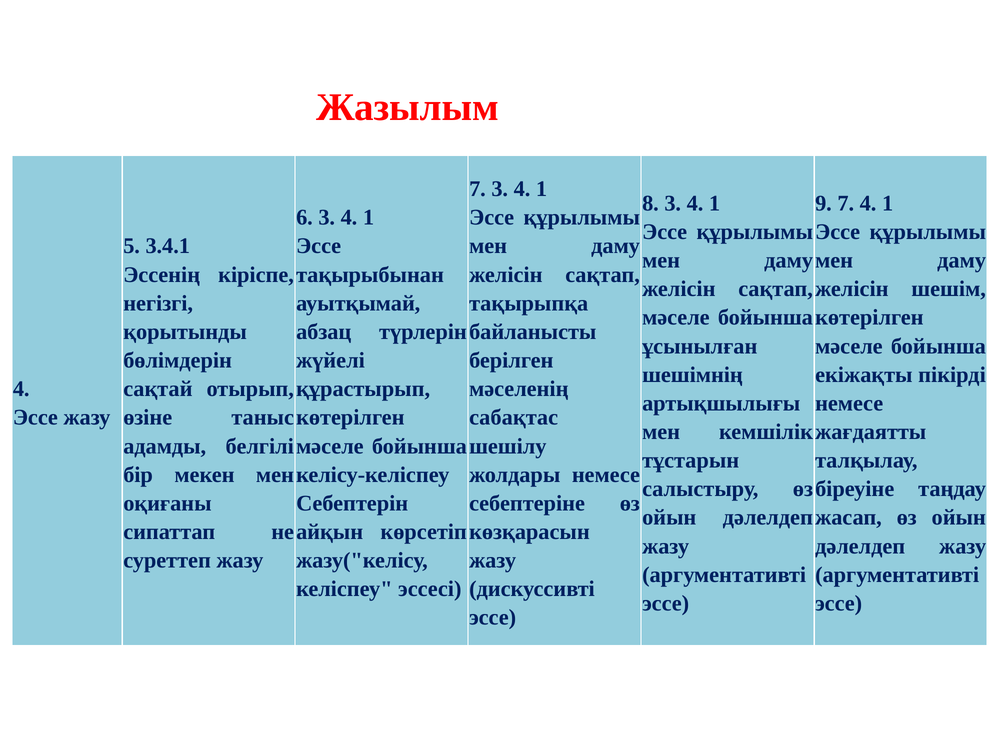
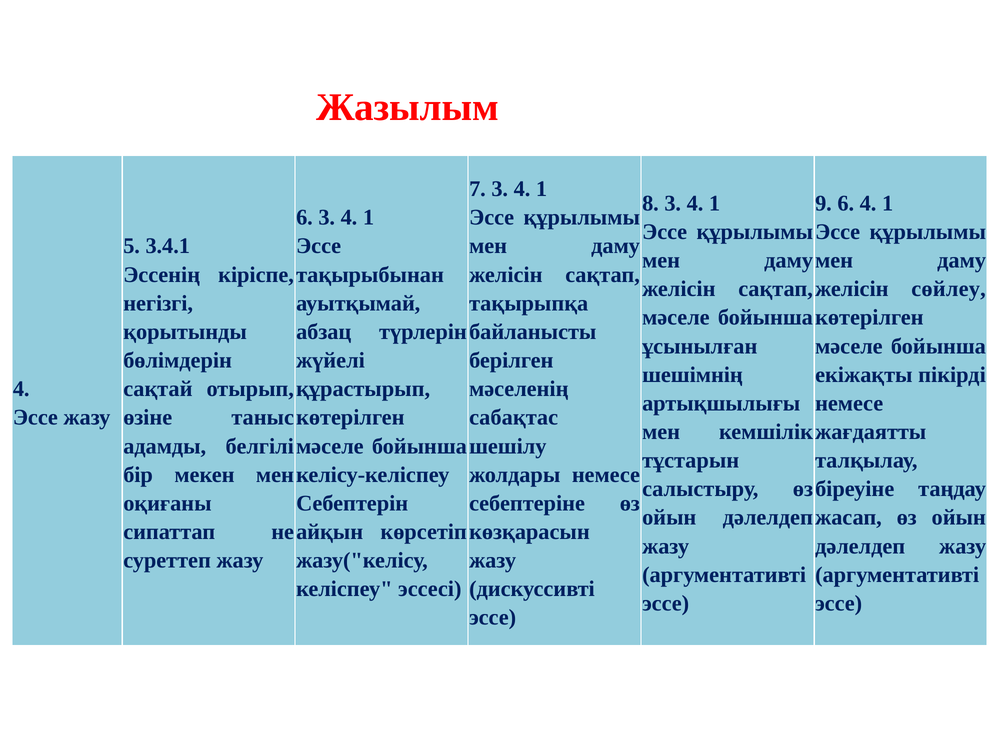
9 7: 7 -> 6 (846, 203)
шешім: шешім -> сөйлеу (949, 289)
